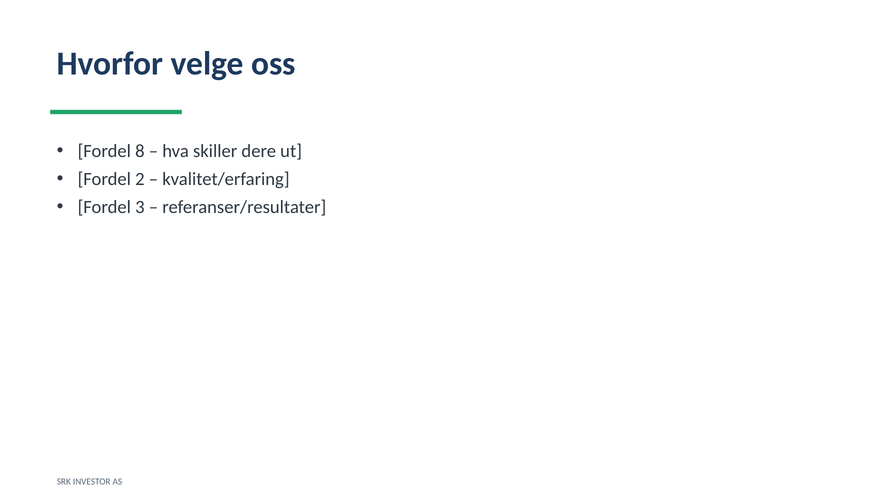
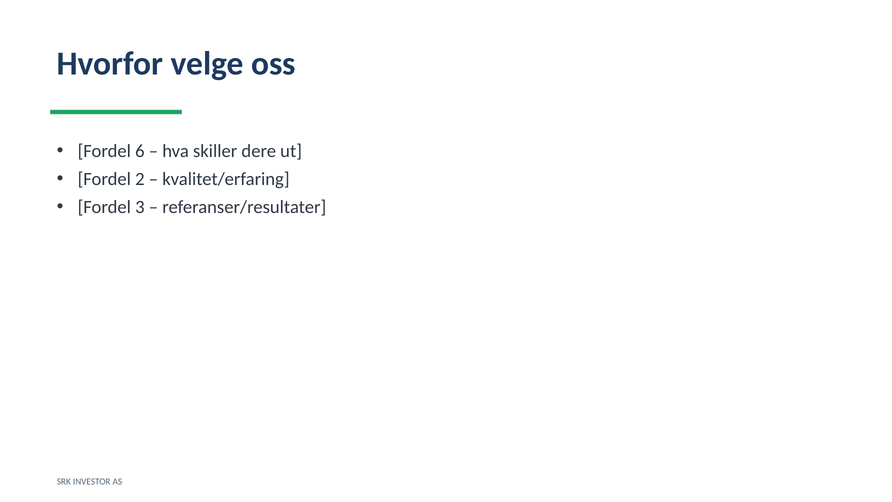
8: 8 -> 6 (140, 151)
